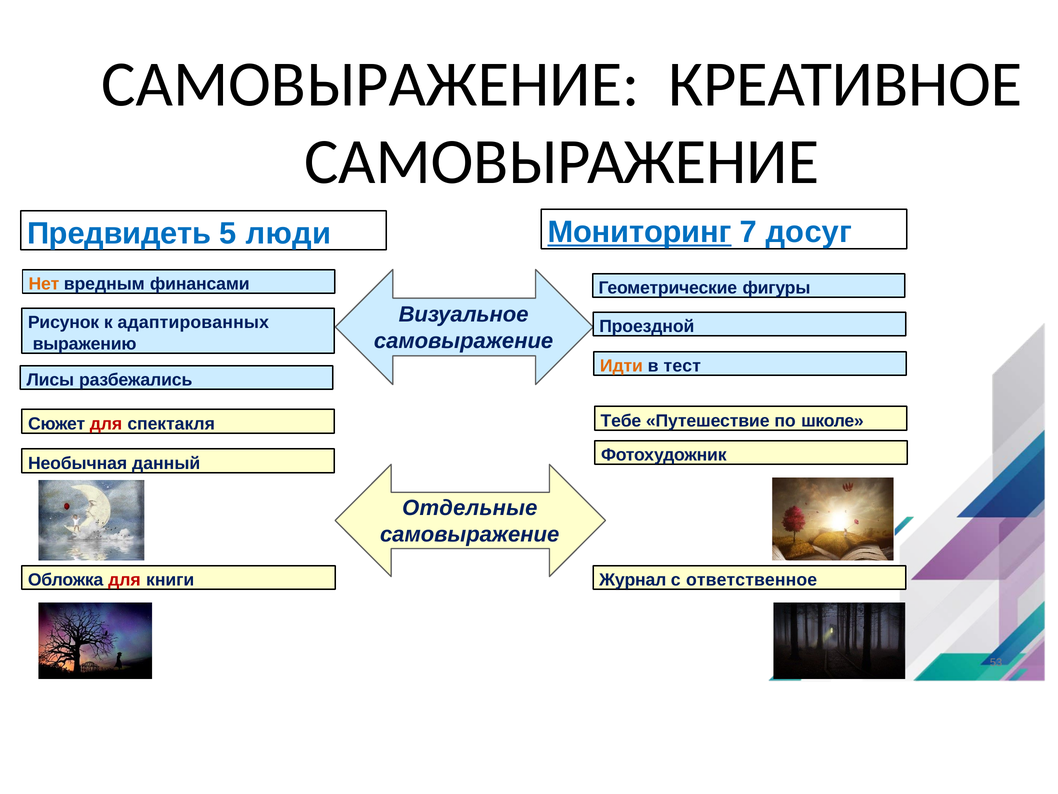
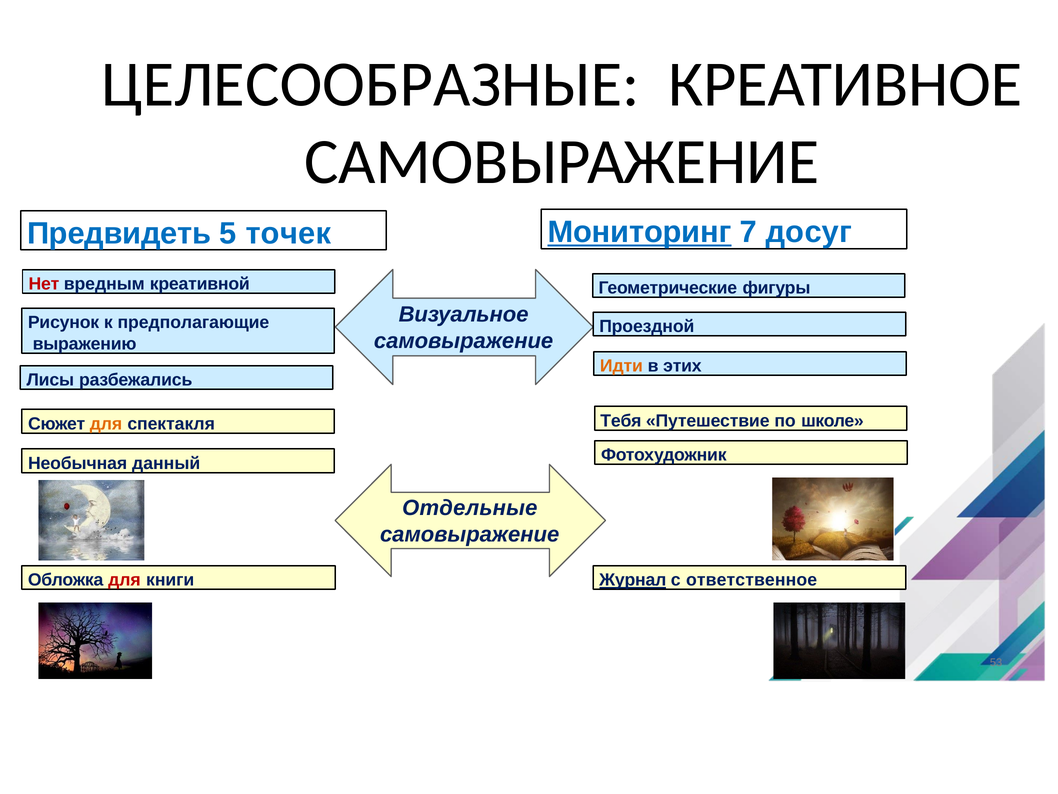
САМОВЫРАЖЕНИЕ: САМОВЫРАЖЕНИЕ -> ЦЕЛЕСООБРАЗНЫЕ (370, 84)
люди: люди -> точек (288, 233)
Нет colour: orange -> red (44, 284)
финансами: финансами -> креативной (200, 284)
адаптированных: адаптированных -> предполагающие (193, 322)
тест: тест -> этих (682, 366)
Тебе: Тебе -> Тебя (621, 420)
для colour: red -> orange (106, 424)
Журнал underline: none -> present (633, 580)
